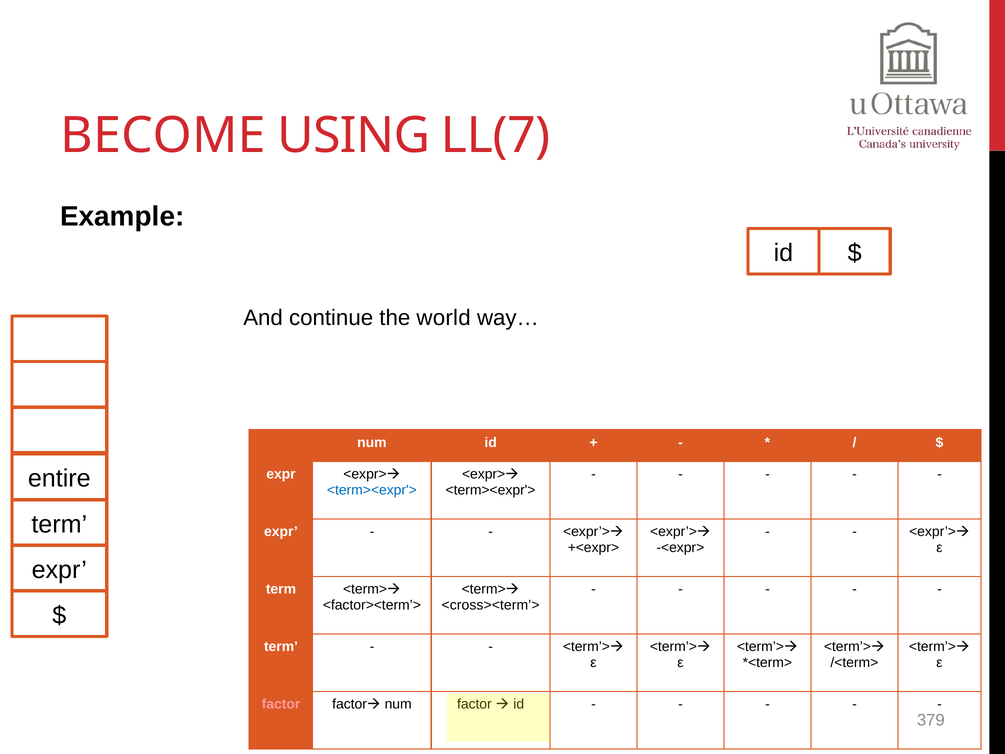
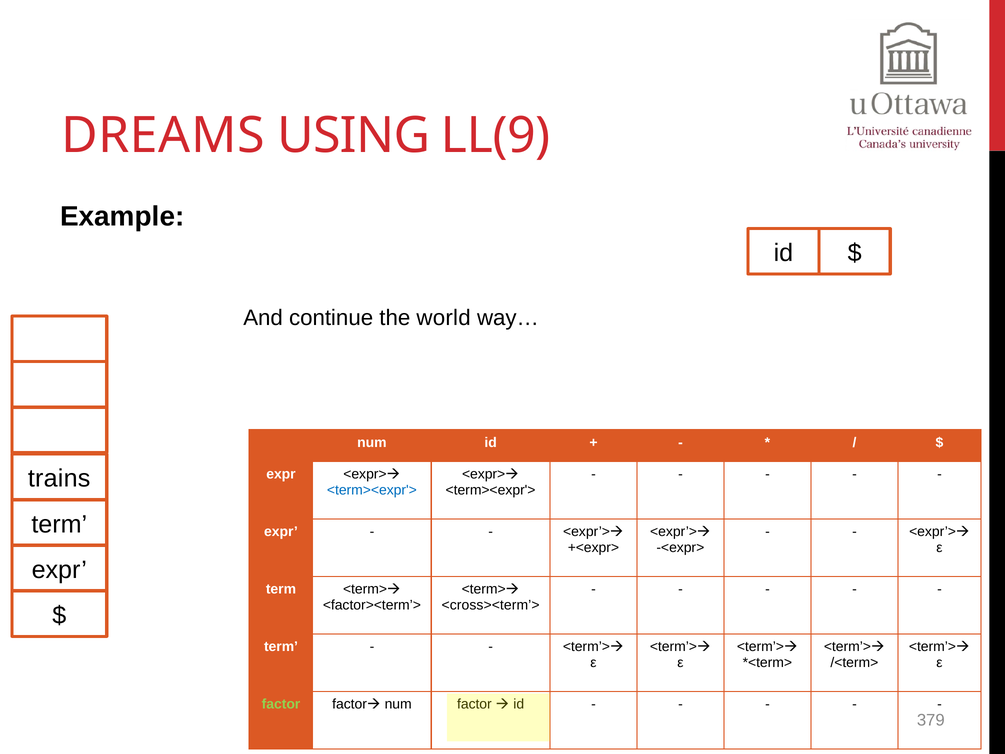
BECOME: BECOME -> DREAMS (163, 136)
LL(7: LL(7 -> LL(9 (496, 136)
entire: entire -> trains (59, 479)
factor colour: pink -> light green (281, 704)
